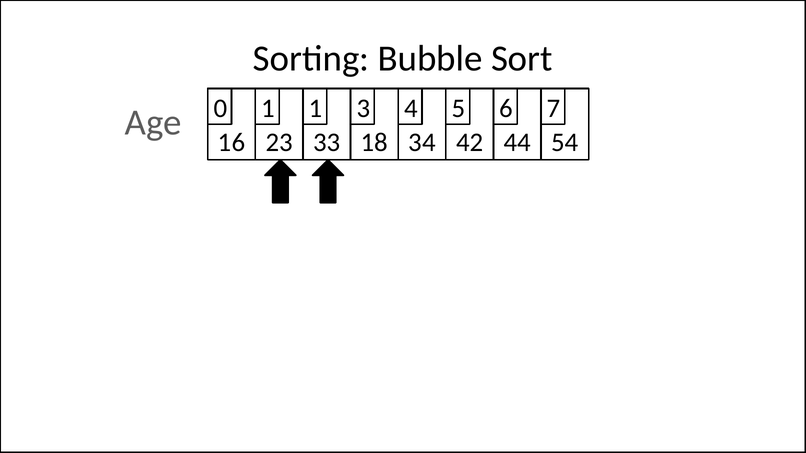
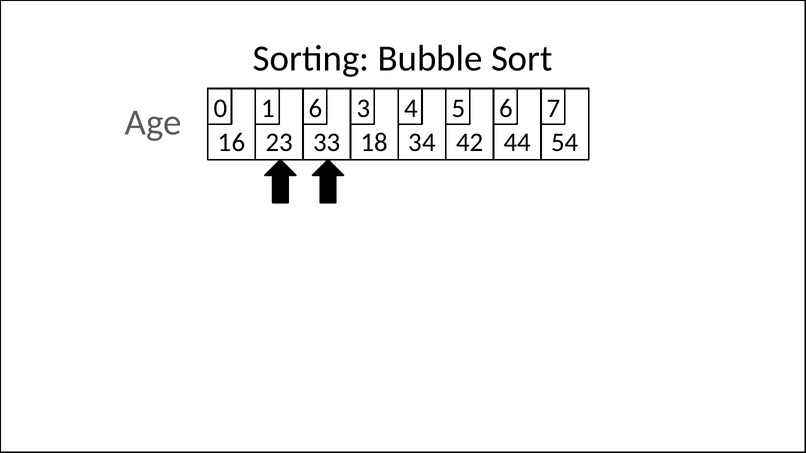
1 1: 1 -> 6 (316, 108)
